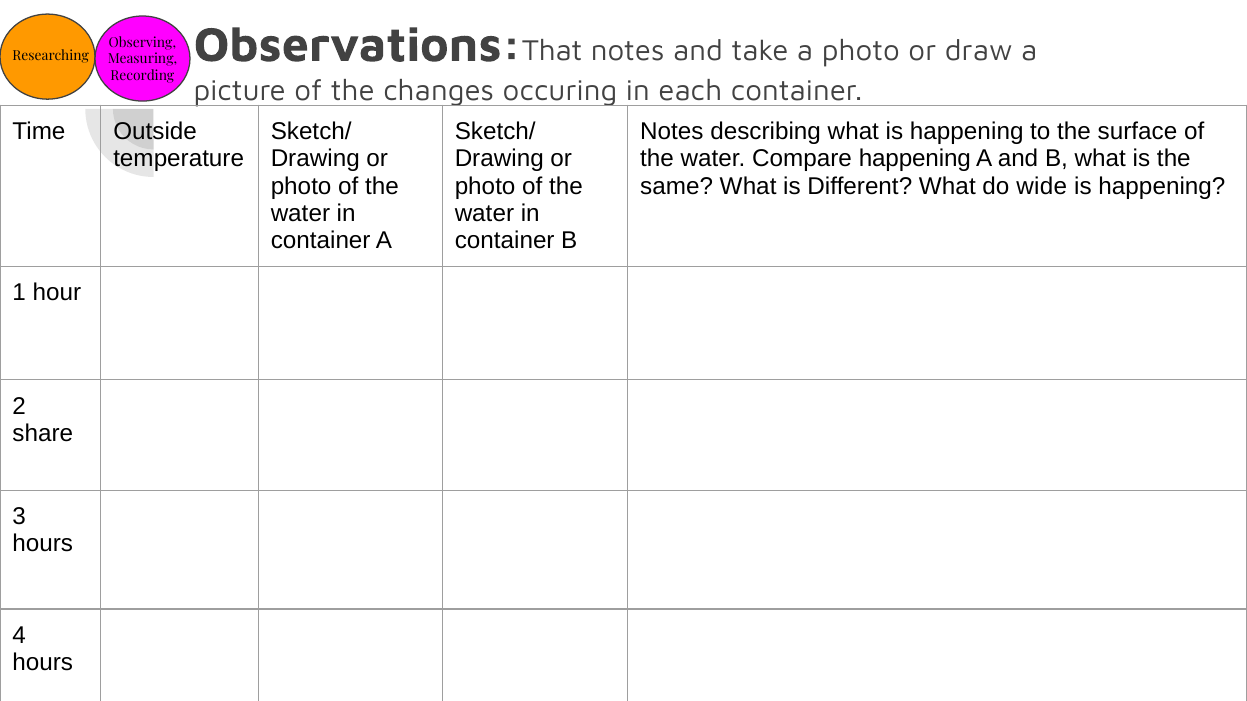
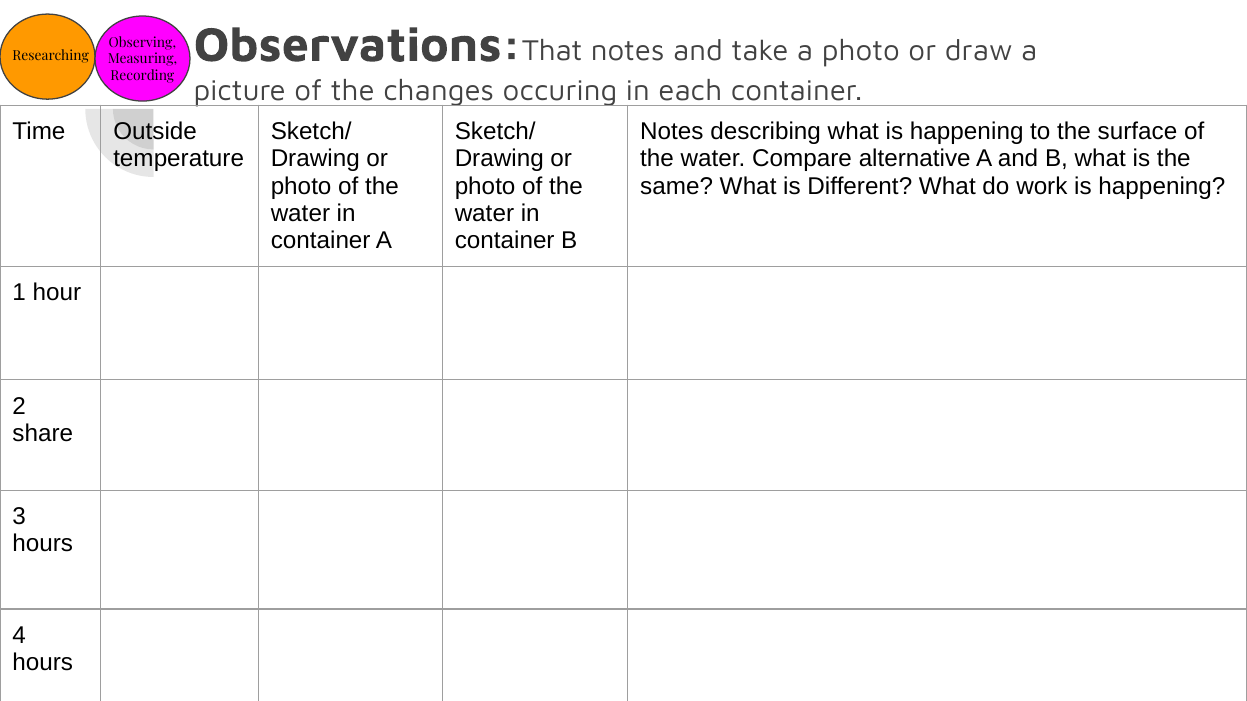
Compare happening: happening -> alternative (915, 159)
wide: wide -> work (1042, 186)
